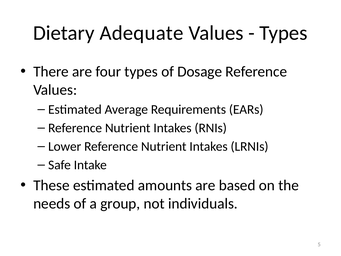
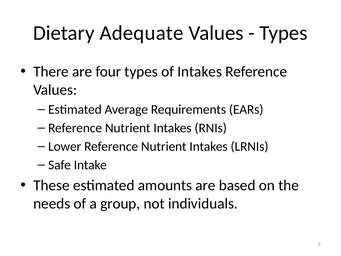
of Dosage: Dosage -> Intakes (200, 72)
